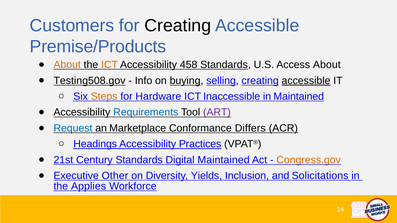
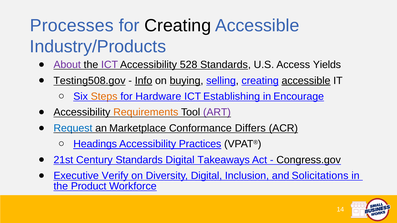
Customers: Customers -> Processes (72, 26)
Premise/Products: Premise/Products -> Industry/Products (98, 47)
About colour: orange -> purple (67, 65)
ICT colour: orange -> purple (110, 65)
458: 458 -> 528 (189, 65)
Access About: About -> Yields (327, 65)
Info underline: none -> present (144, 81)
Inaccessible: Inaccessible -> Establishing (232, 97)
in Maintained: Maintained -> Encourage (299, 97)
Requirements colour: blue -> orange (146, 112)
Digital Maintained: Maintained -> Takeaways (224, 160)
Congress.gov colour: orange -> black (309, 160)
Other: Other -> Verify (115, 176)
Diversity Yields: Yields -> Digital (206, 176)
Applies: Applies -> Product (89, 186)
